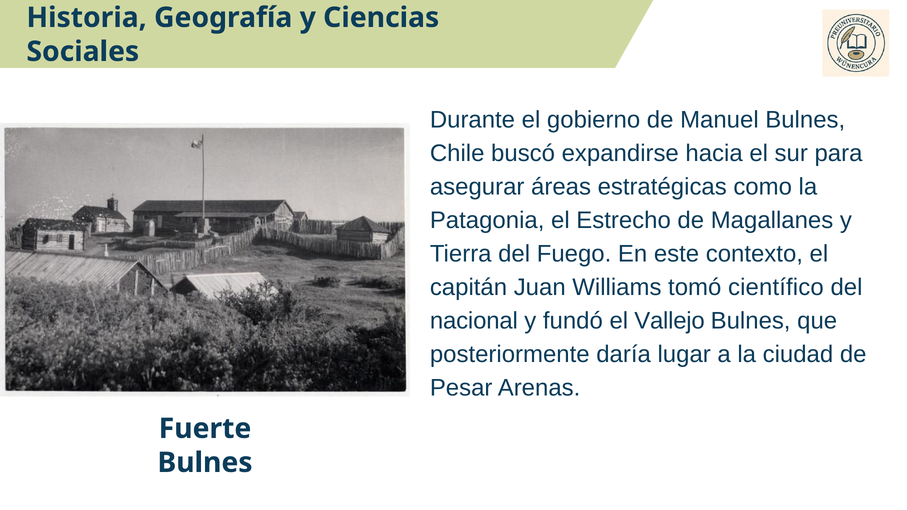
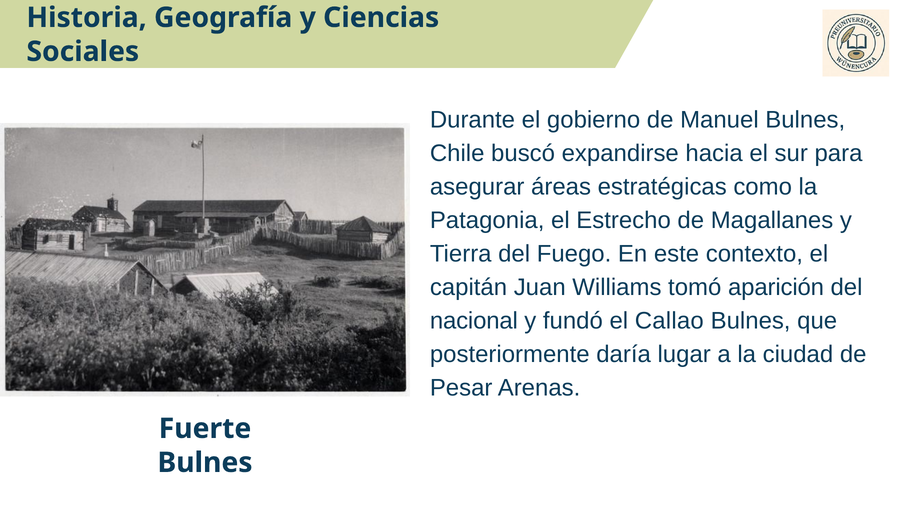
científico: científico -> aparición (776, 287)
Vallejo: Vallejo -> Callao (669, 321)
